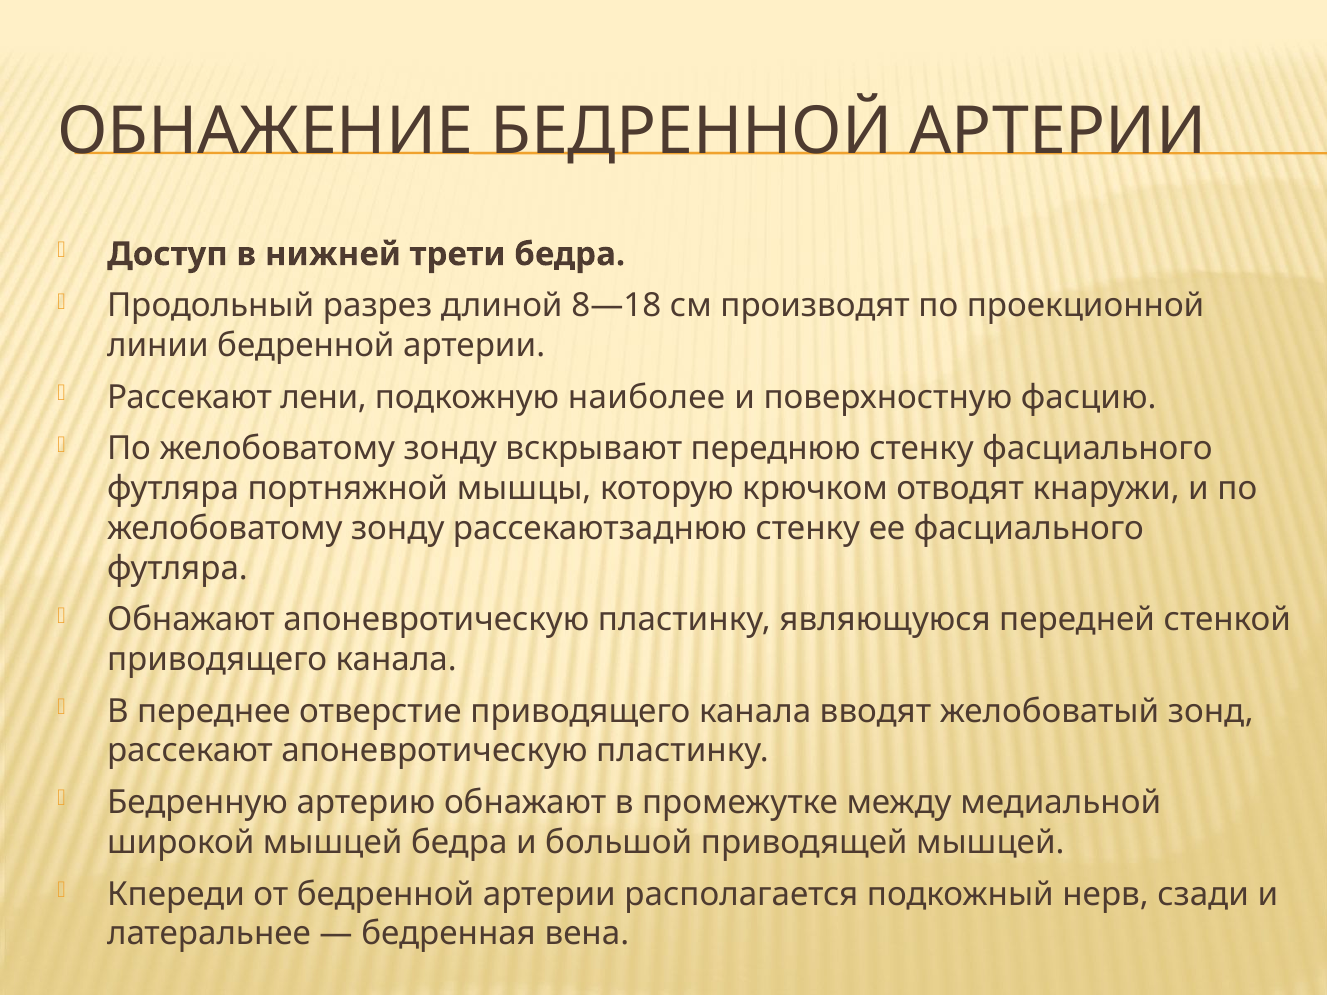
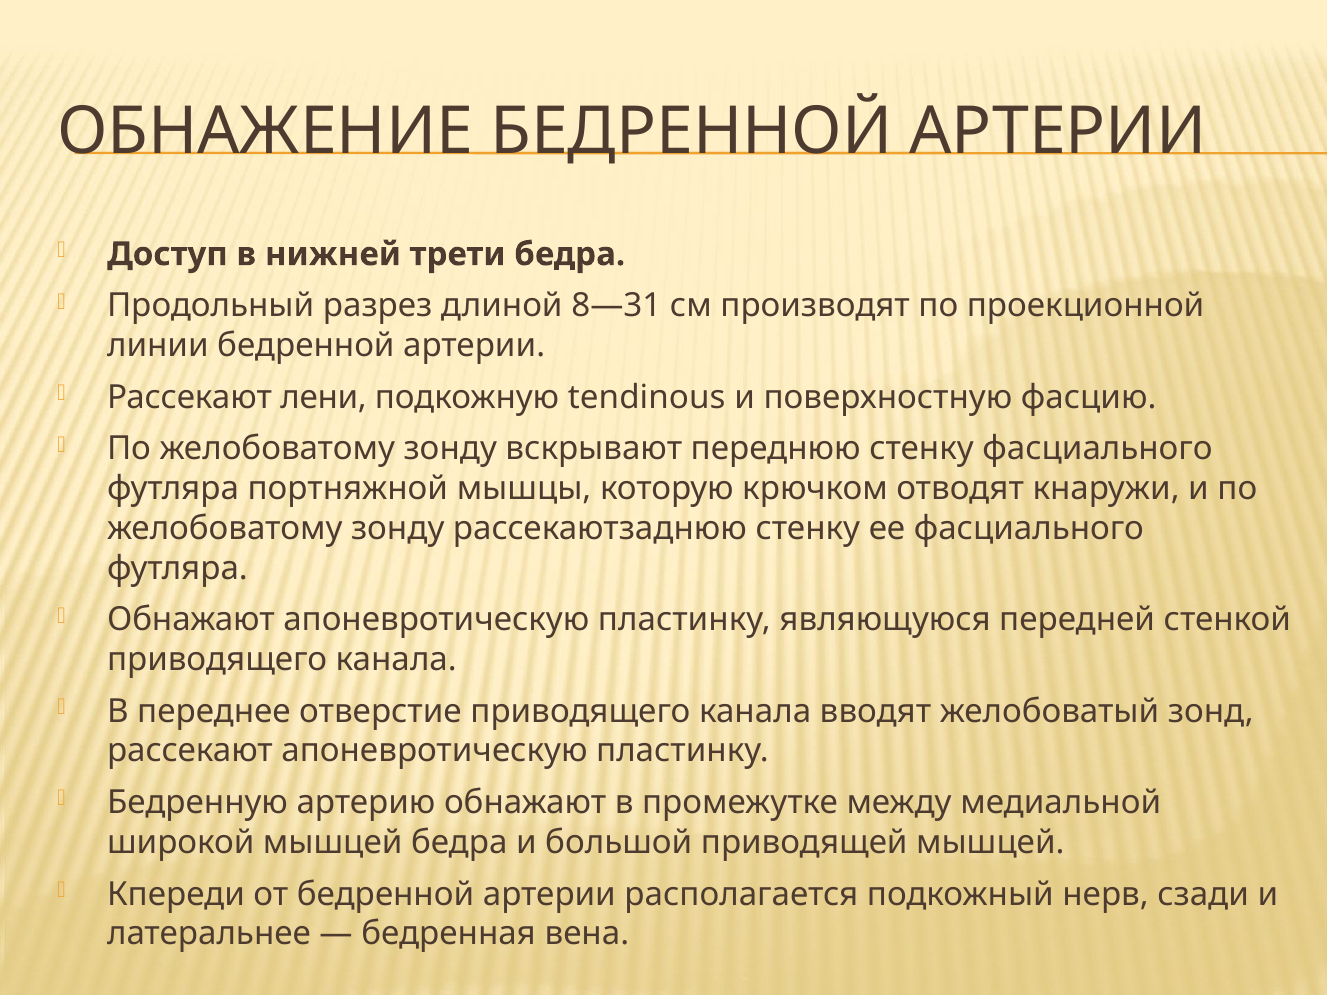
8—18: 8—18 -> 8—31 (616, 306)
наиболее: наиболее -> tendinous (647, 397)
